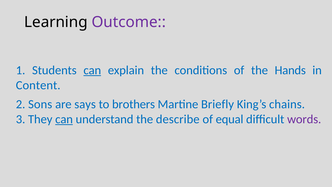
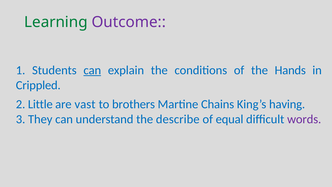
Learning colour: black -> green (56, 22)
Content: Content -> Crippled (38, 85)
Sons: Sons -> Little (40, 104)
says: says -> vast (85, 104)
Briefly: Briefly -> Chains (218, 104)
chains: chains -> having (287, 104)
can underline: present -> none (64, 119)
